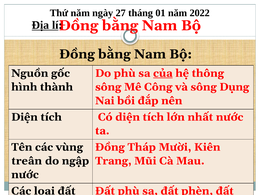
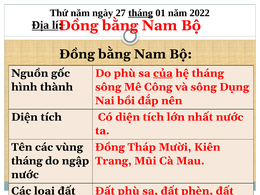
tháng underline: none -> present (141, 13)
hệ thông: thông -> tháng (208, 73)
treân: treân -> tháng (27, 161)
